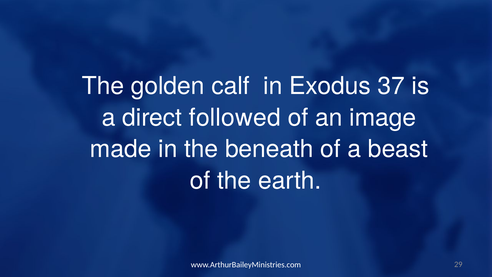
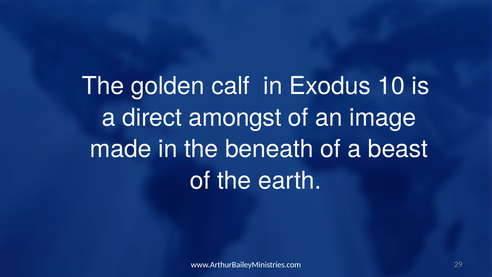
37: 37 -> 10 (391, 86)
followed: followed -> amongst (235, 117)
